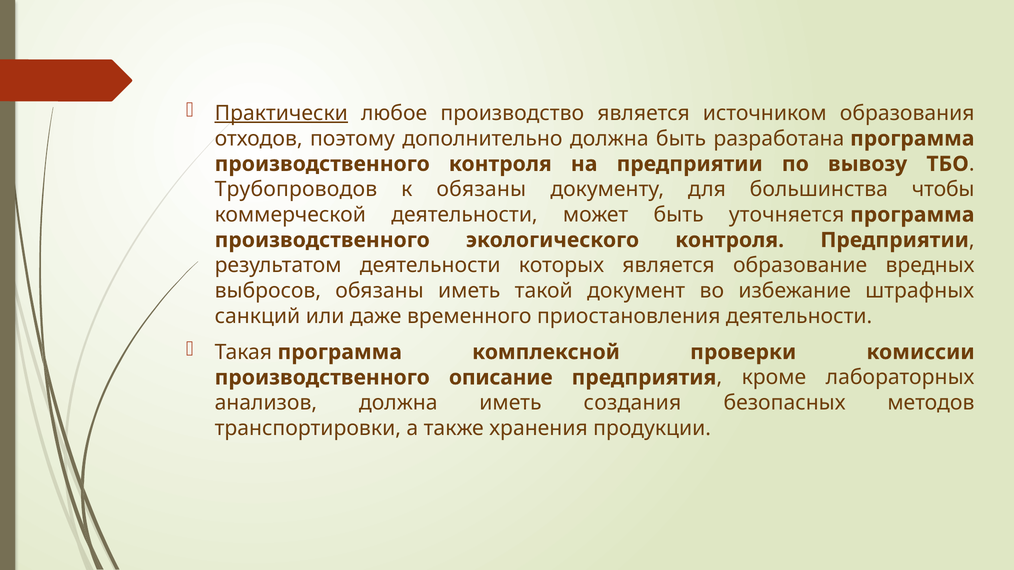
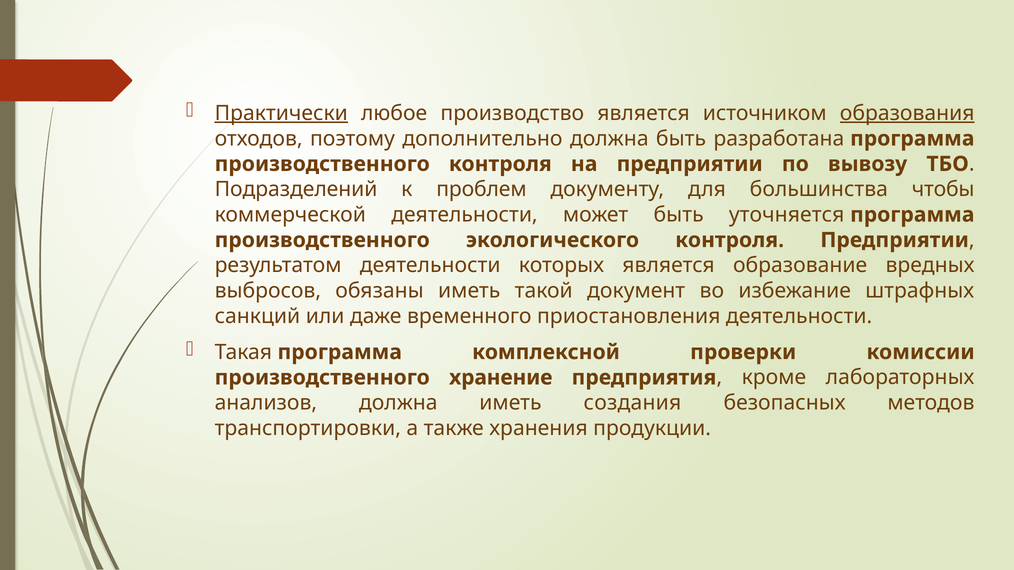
образования underline: none -> present (907, 113)
Трубопроводов: Трубопроводов -> Подразделений (296, 189)
к обязаны: обязаны -> проблем (481, 189)
описание: описание -> хранение (501, 378)
